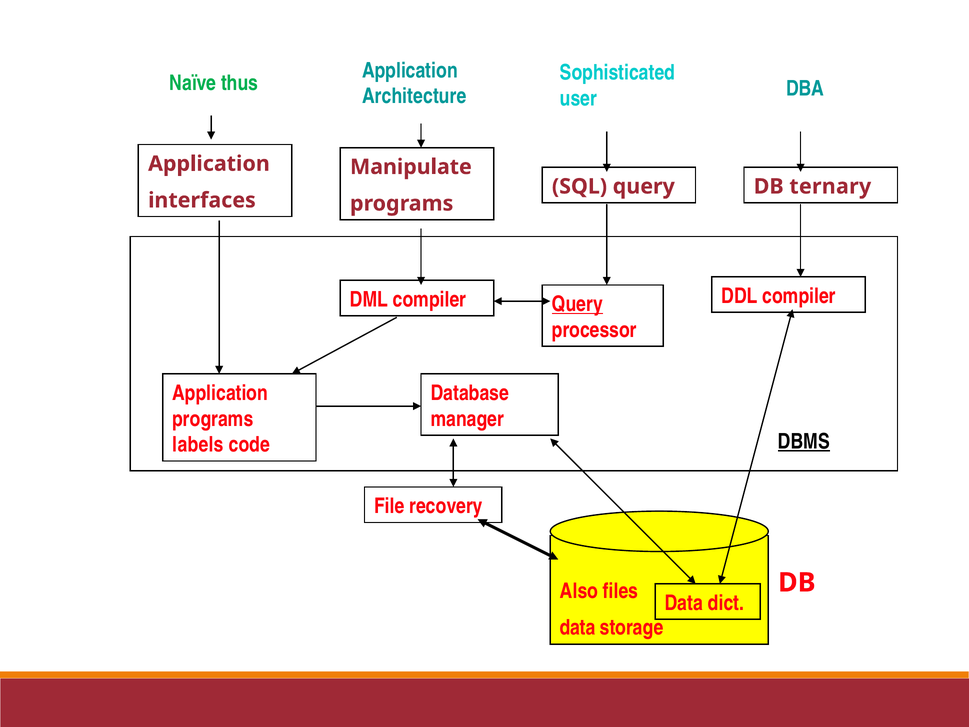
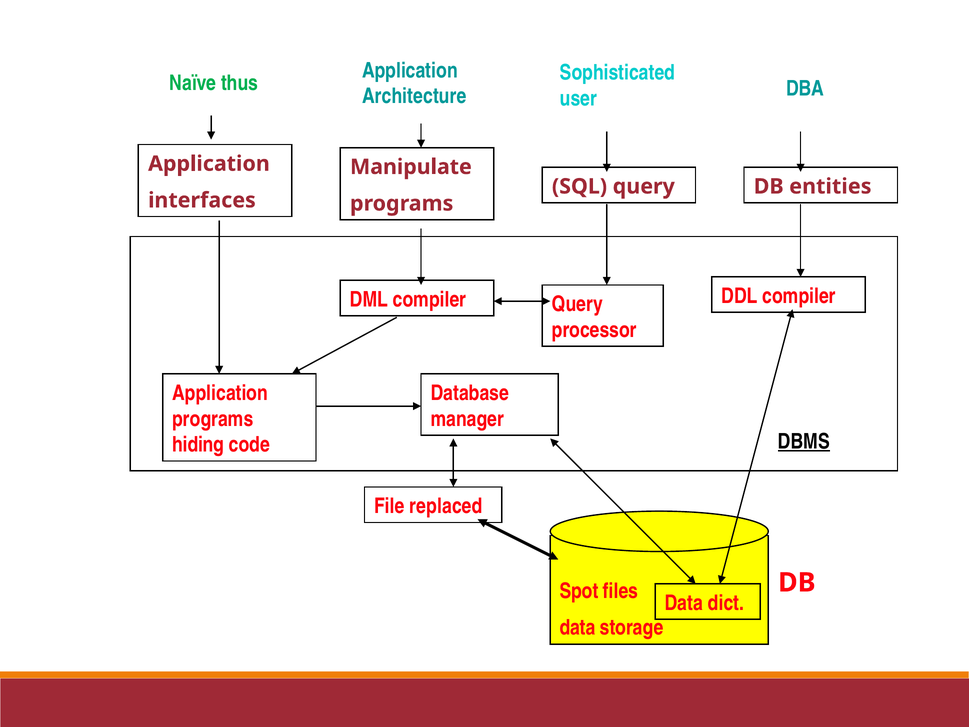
ternary: ternary -> entities (830, 186)
Query underline: present -> none (577, 304)
labels: labels -> hiding (198, 445)
recovery: recovery -> replaced (446, 506)
Also: Also -> Spot (579, 591)
